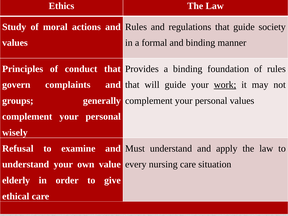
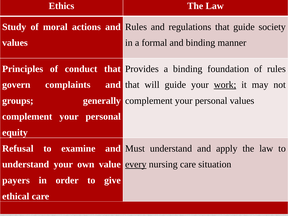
wisely: wisely -> equity (15, 133)
every underline: none -> present (136, 164)
elderly: elderly -> payers (16, 180)
